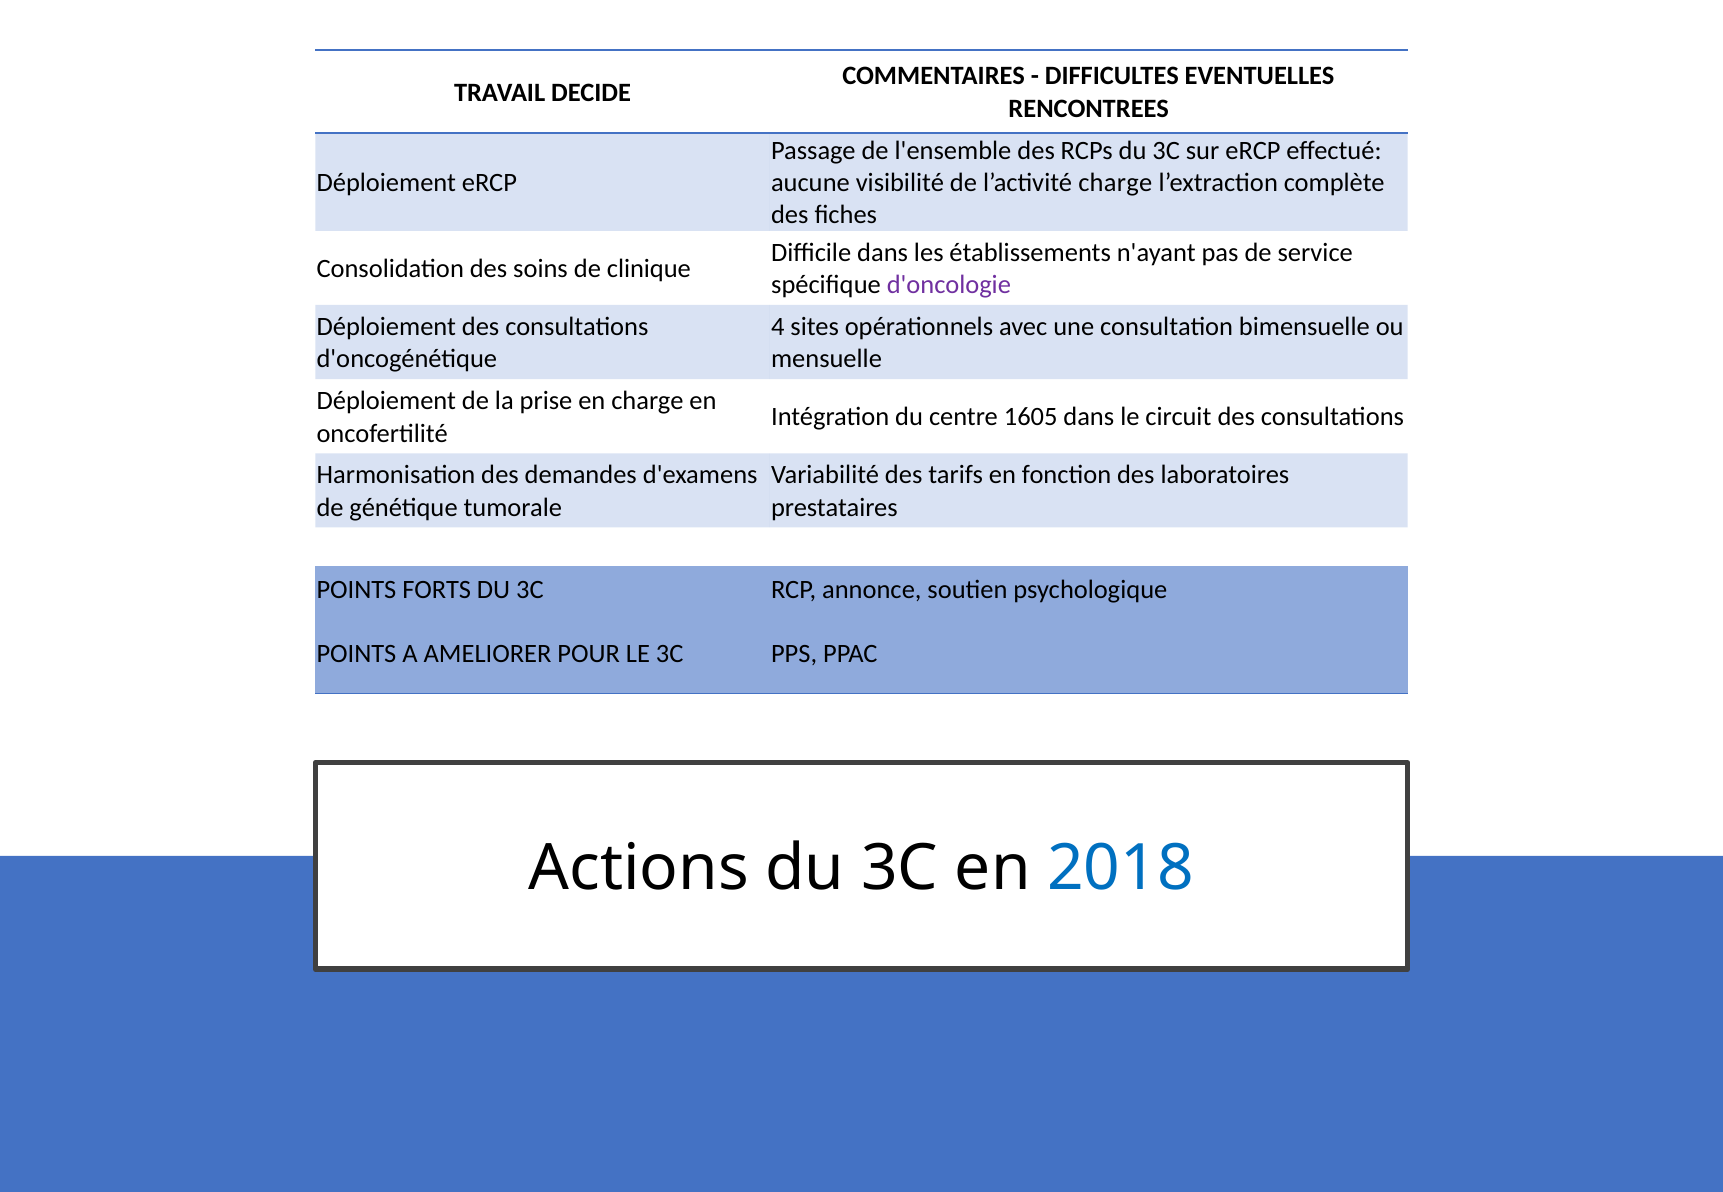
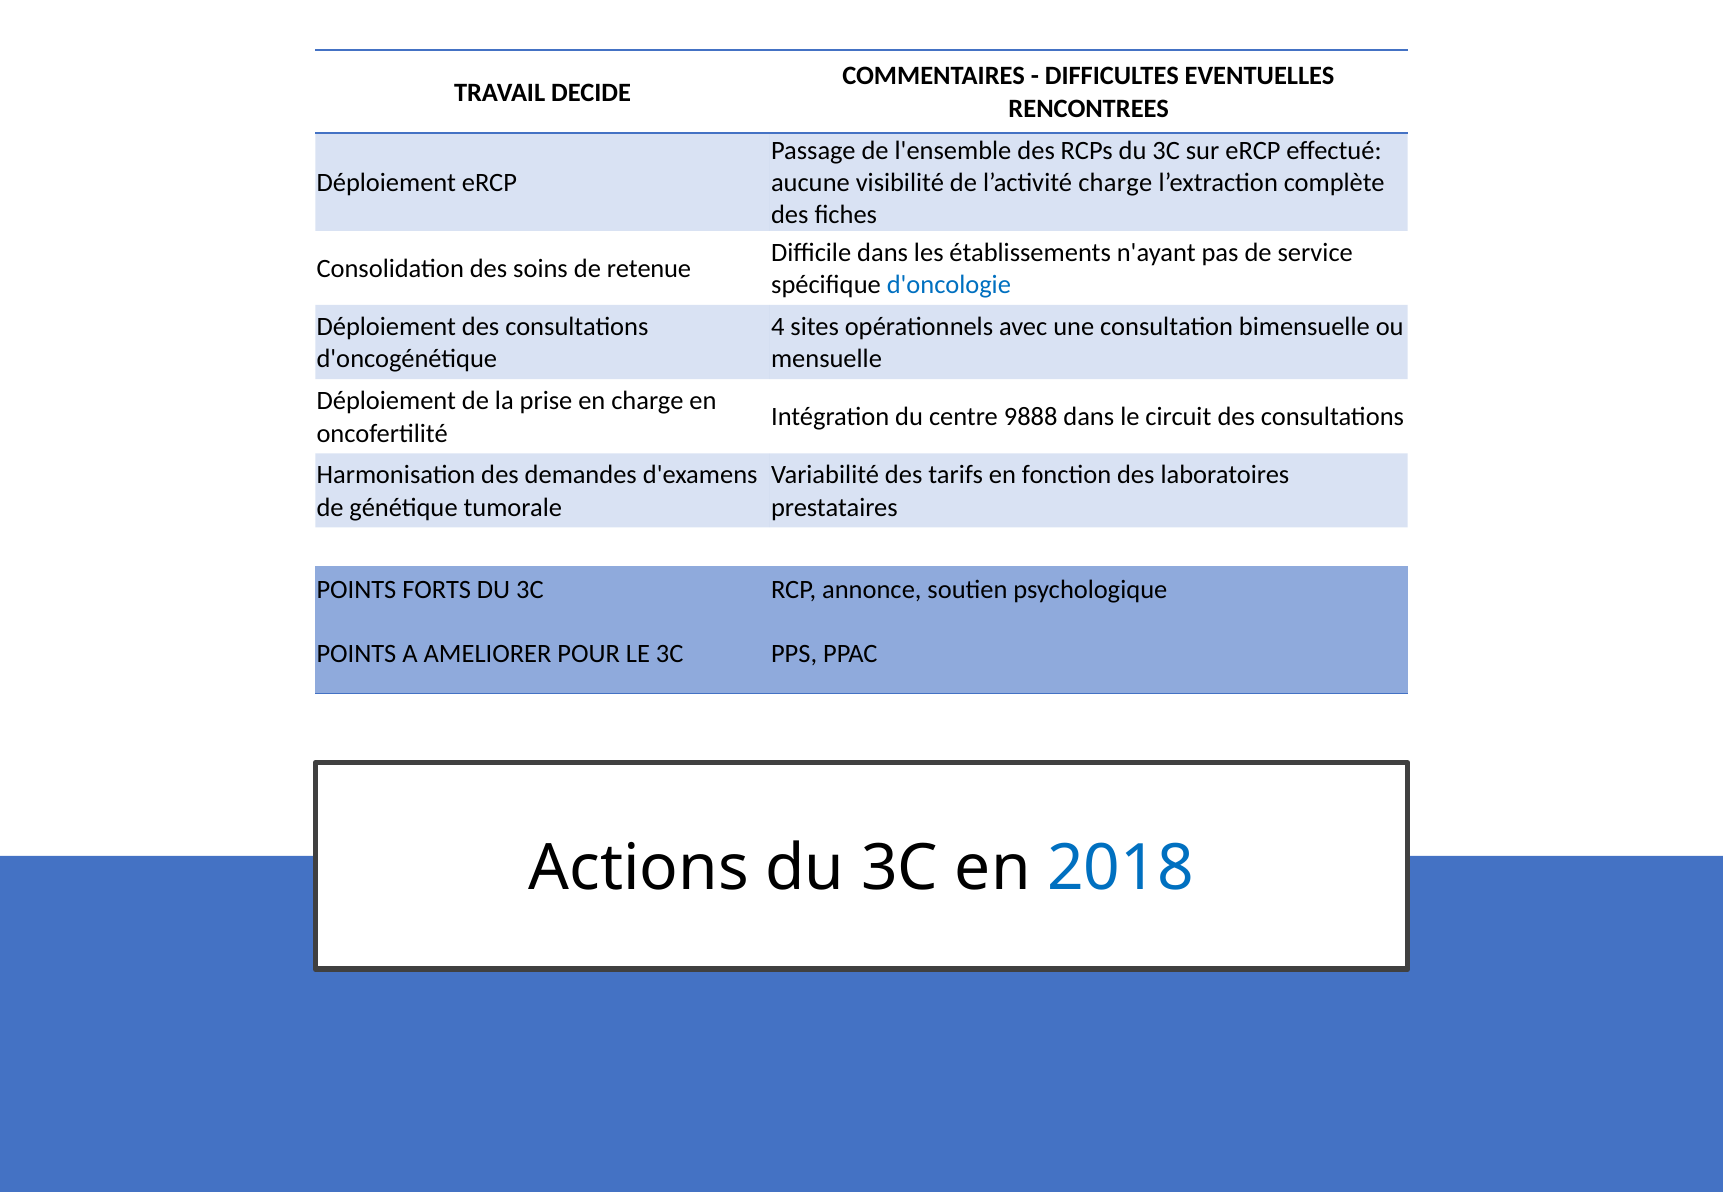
clinique: clinique -> retenue (649, 269)
d'oncologie colour: purple -> blue (949, 285)
1605: 1605 -> 9888 (1031, 417)
